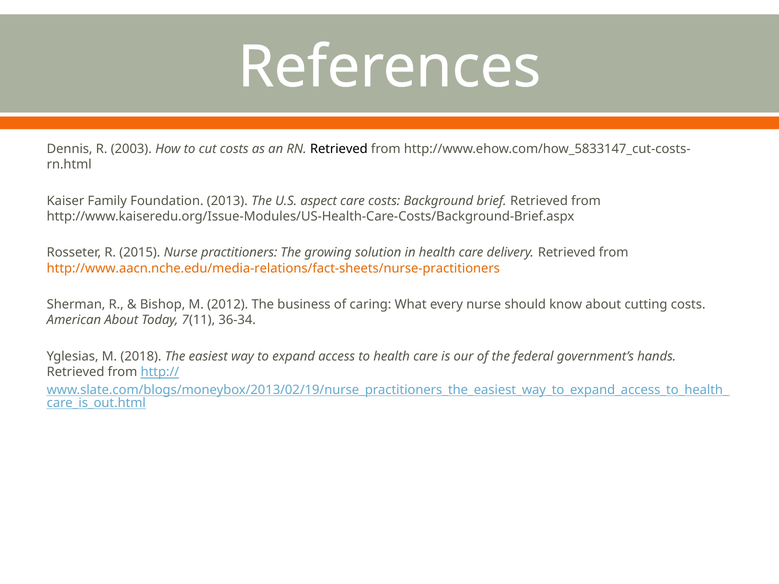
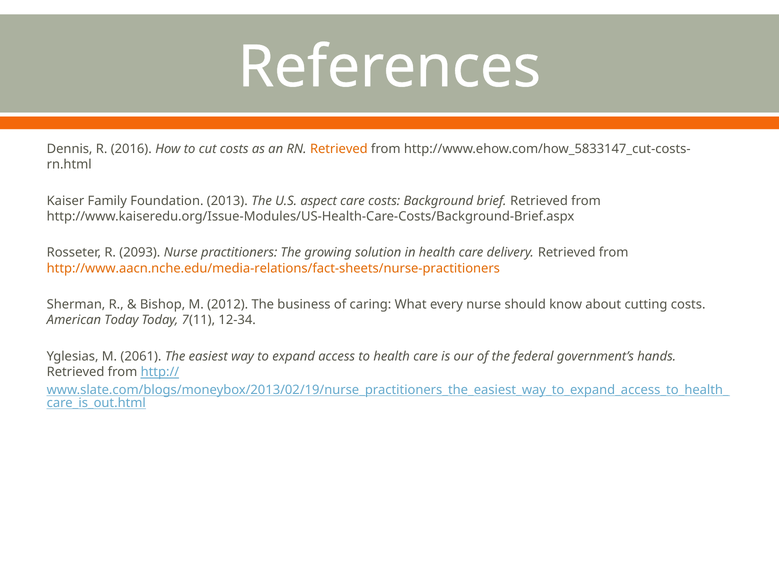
2003: 2003 -> 2016 (131, 149)
Retrieved colour: black -> orange (339, 149)
2015: 2015 -> 2093 (140, 253)
American About: About -> Today (121, 320)
36-34: 36-34 -> 12-34 (237, 320)
2018: 2018 -> 2061 (141, 357)
